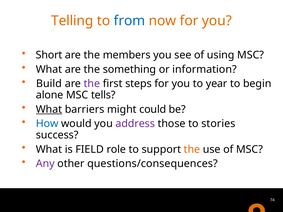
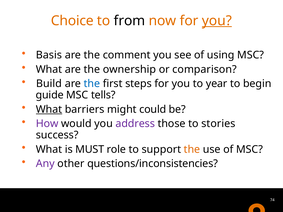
Telling: Telling -> Choice (72, 21)
from colour: blue -> black (129, 21)
you underline: none -> present (217, 21)
Short: Short -> Basis (49, 55)
members: members -> comment (127, 55)
something: something -> ownership (129, 69)
information: information -> comparison (205, 69)
the colour: purple -> blue (92, 84)
alone: alone -> guide (50, 95)
How colour: blue -> purple (47, 124)
FIELD: FIELD -> MUST (90, 150)
questions/consequences: questions/consequences -> questions/inconsistencies (153, 164)
